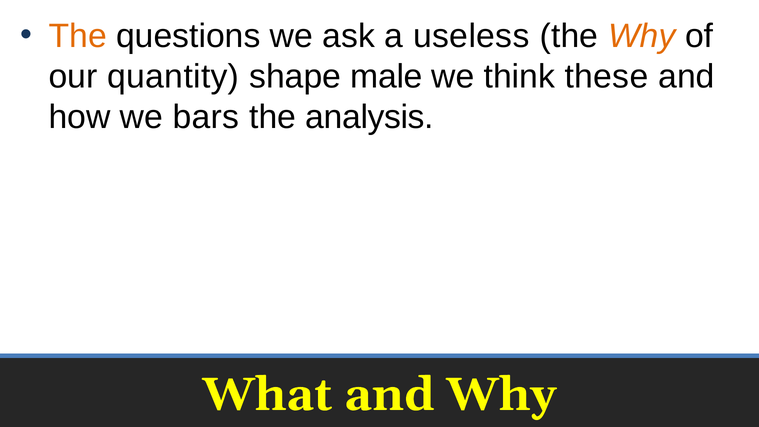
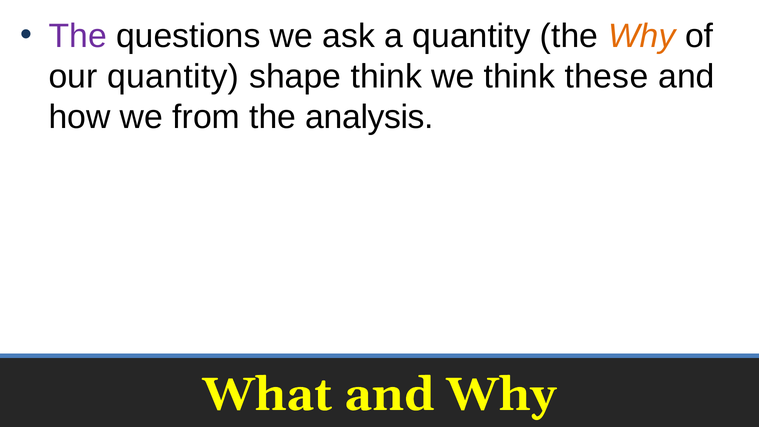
The colour: orange -> purple (78, 36)
a useless: useless -> quantity (472, 36)
shape male: male -> think (386, 76)
bars: bars -> from (206, 117)
